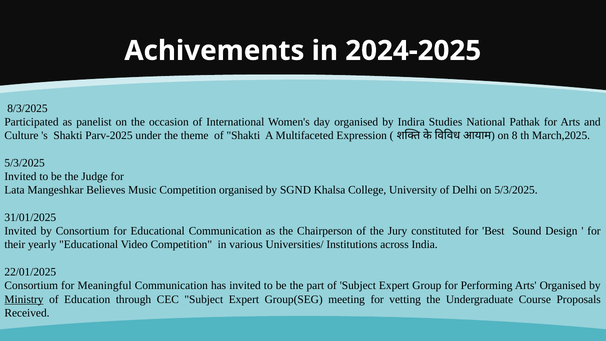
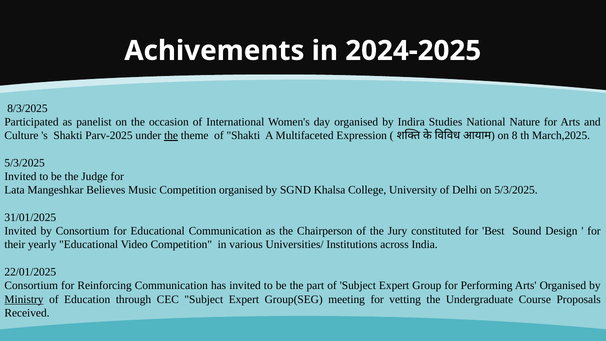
Pathak: Pathak -> Nature (525, 122)
the underline: none -> present (171, 136)
Meaningful: Meaningful -> Reinforcing (105, 286)
